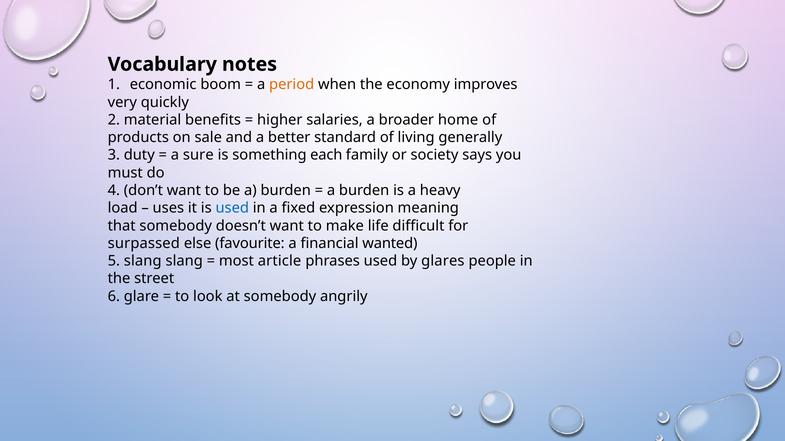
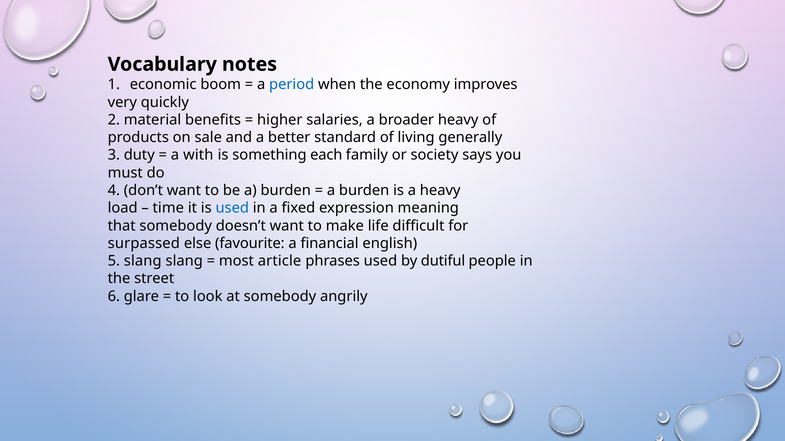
period colour: orange -> blue (292, 85)
broader home: home -> heavy (458, 120)
sure: sure -> with (198, 155)
uses: uses -> time (168, 208)
wanted: wanted -> english (390, 244)
glares: glares -> dutiful (443, 261)
